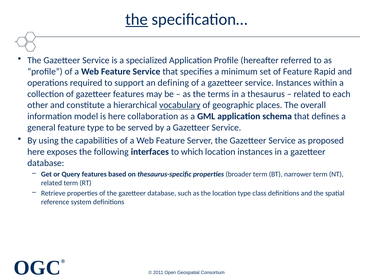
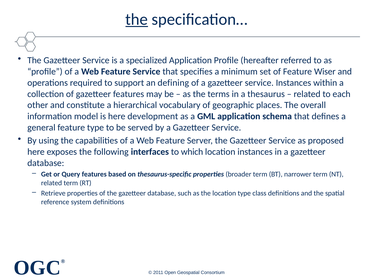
Rapid: Rapid -> Wiser (325, 71)
vocabulary underline: present -> none (180, 105)
collaboration: collaboration -> development (153, 116)
